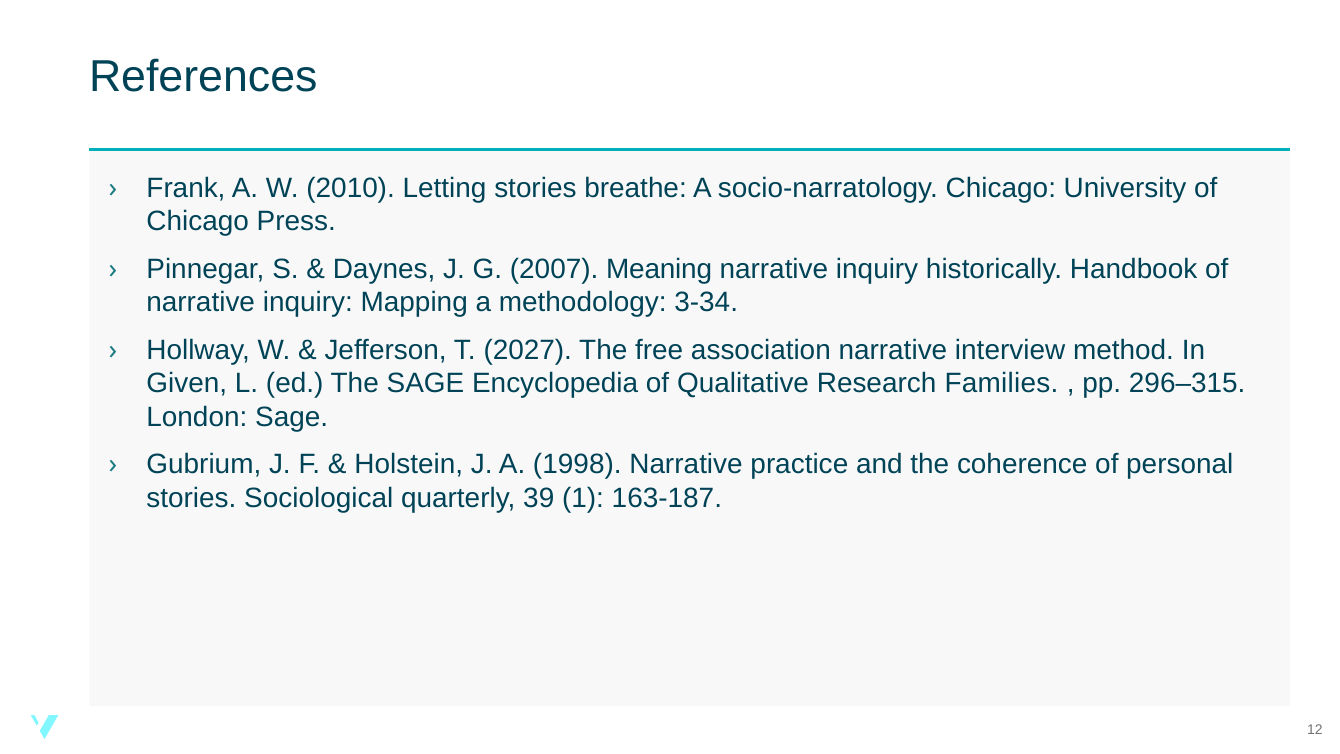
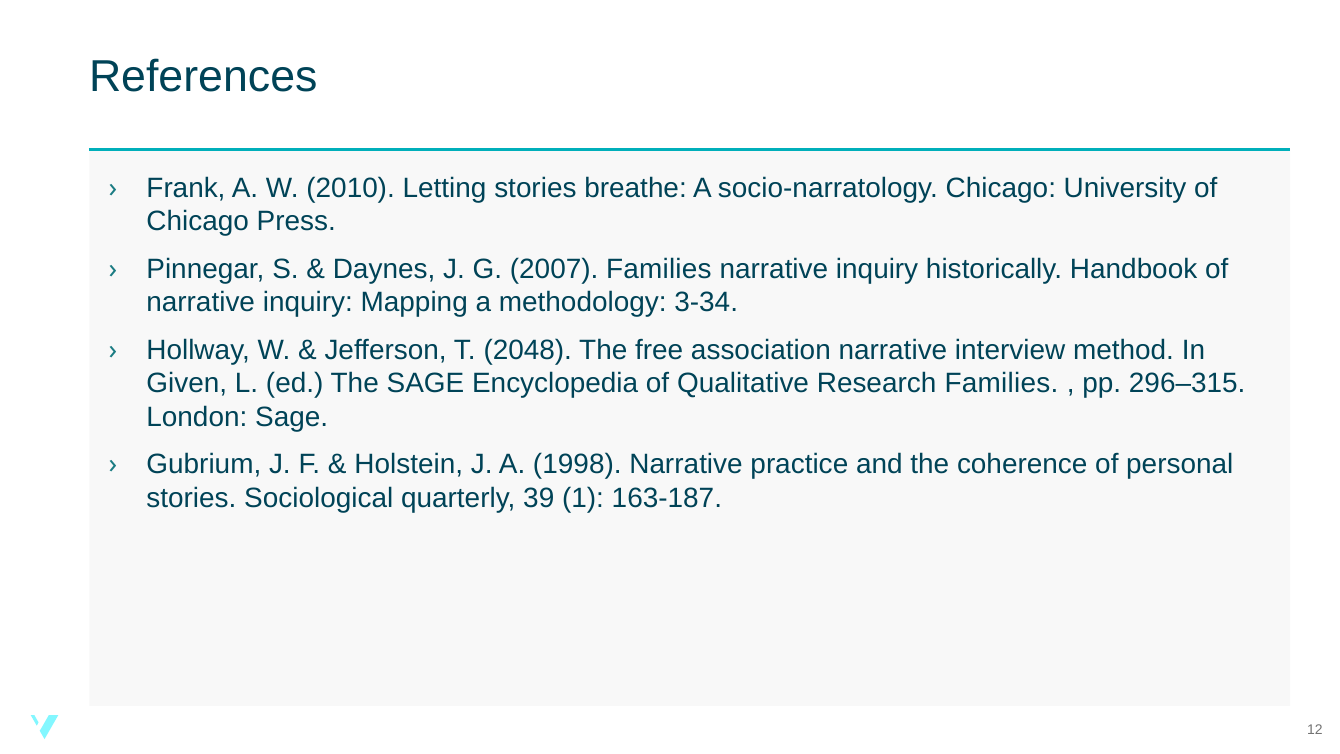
2007 Meaning: Meaning -> Families (659, 269)
2027: 2027 -> 2048 (528, 350)
